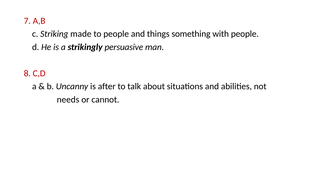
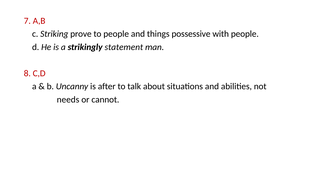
made: made -> prove (81, 34)
something: something -> possessive (191, 34)
persuasive: persuasive -> statement (124, 47)
